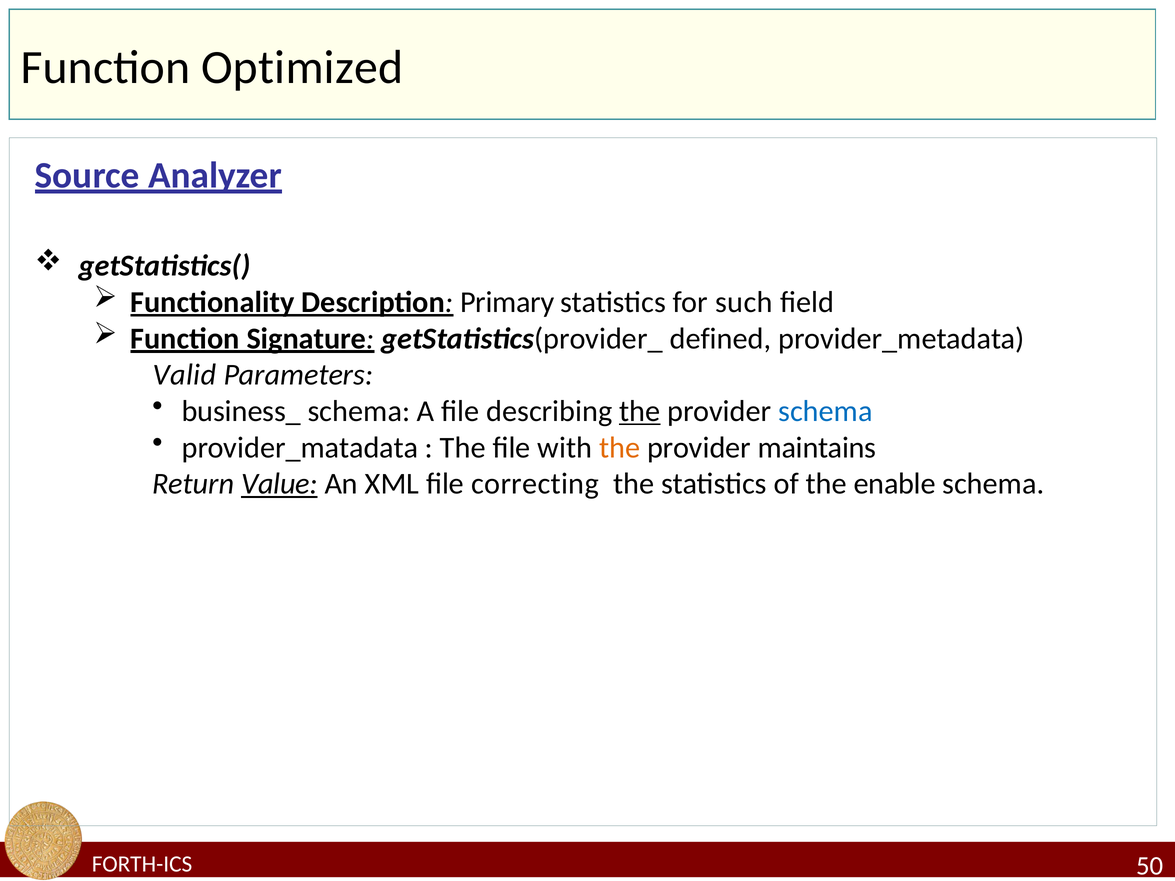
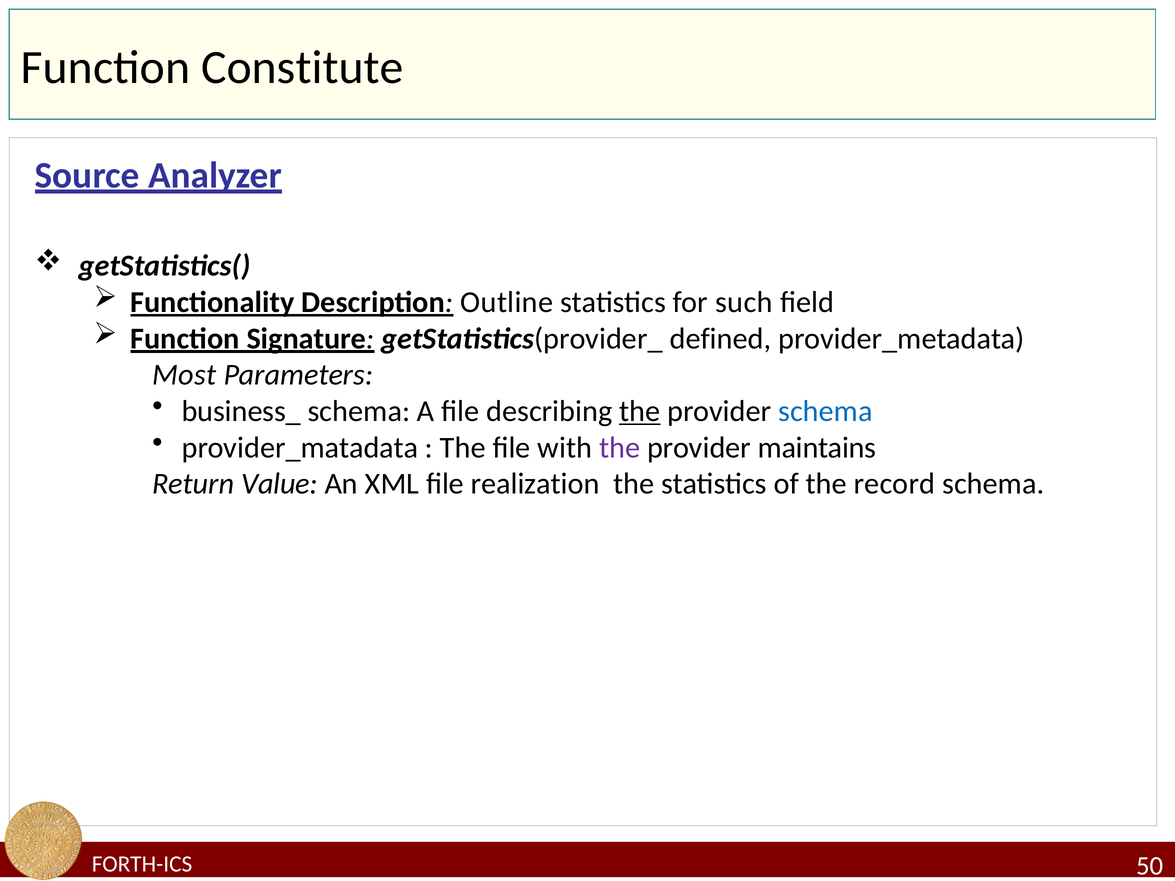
Optimized: Optimized -> Constitute (302, 68)
Primary: Primary -> Outline (507, 302)
Valid: Valid -> Most (184, 375)
the colour: orange -> purple (620, 448)
Value underline: present -> none (279, 484)
correcting: correcting -> realization (535, 484)
enable: enable -> record (894, 484)
